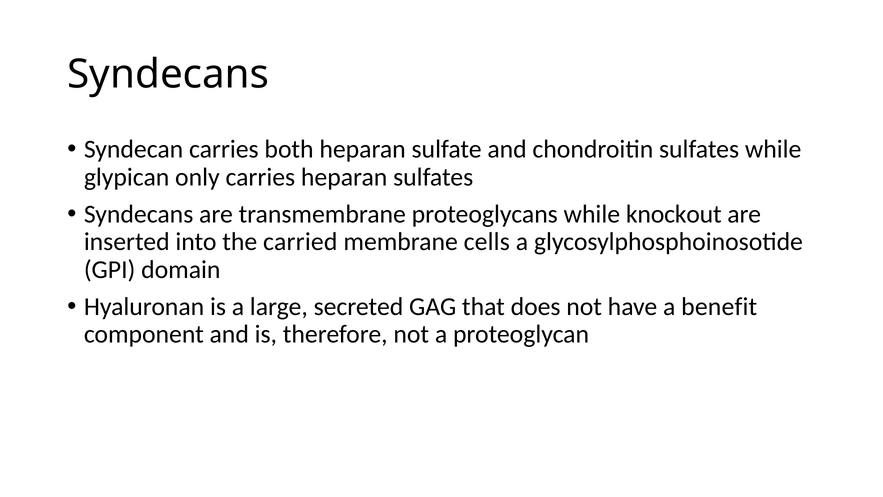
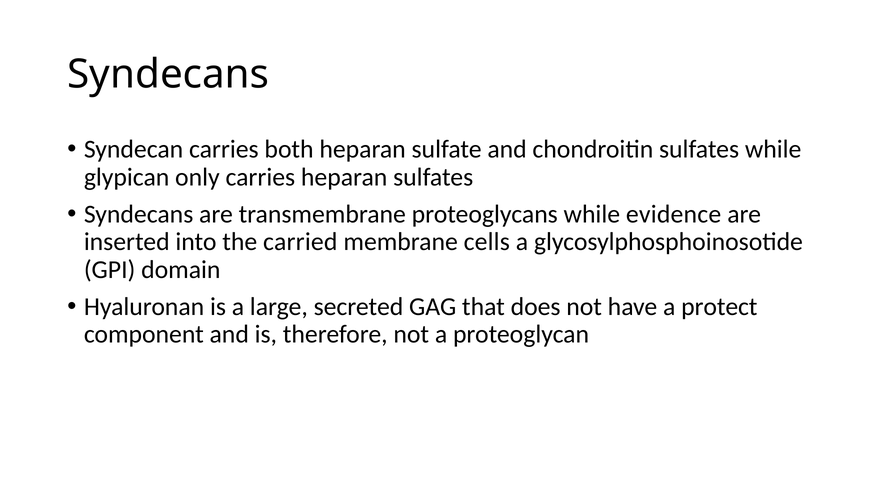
knockout: knockout -> evidence (674, 214)
benefit: benefit -> protect (719, 306)
